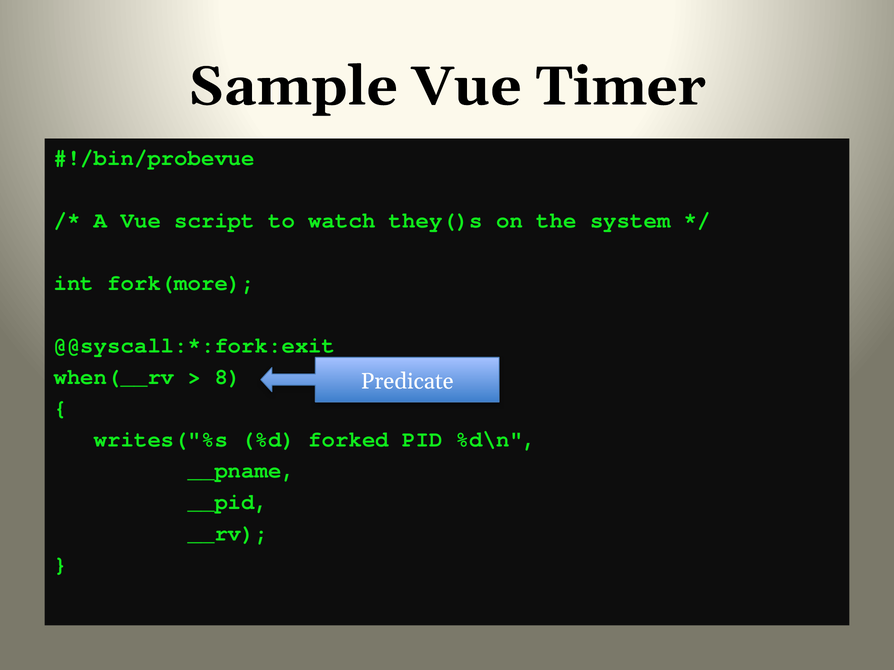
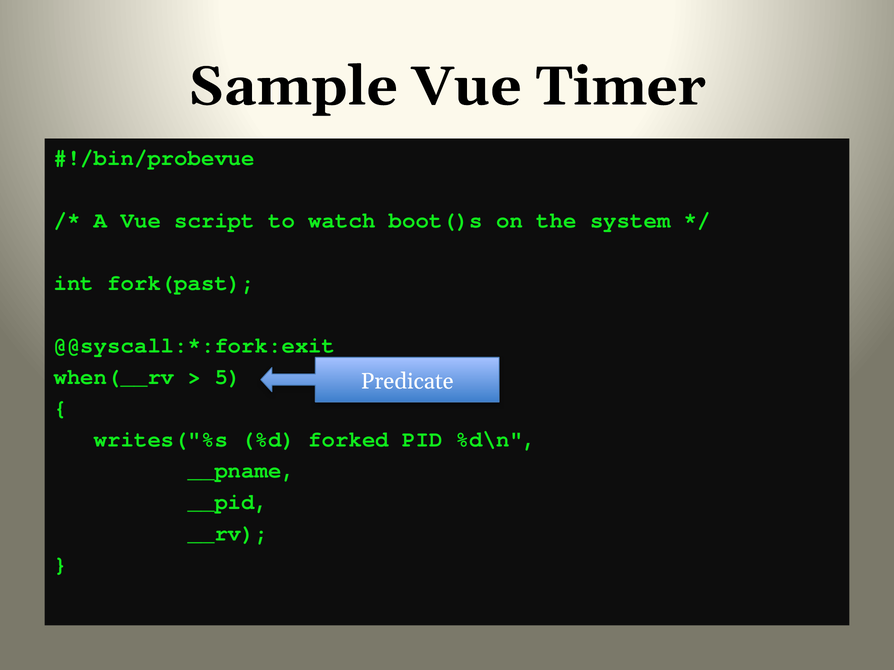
they()s: they()s -> boot()s (436, 221)
fork(more: fork(more -> fork(past (181, 283)
8: 8 -> 5 (228, 377)
